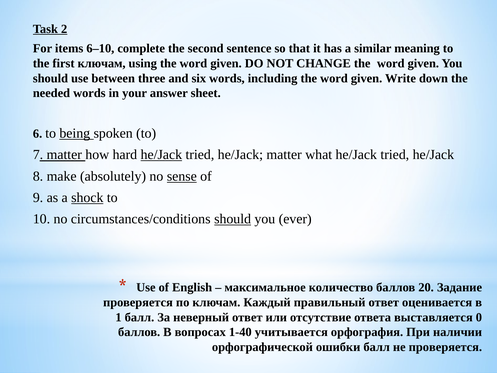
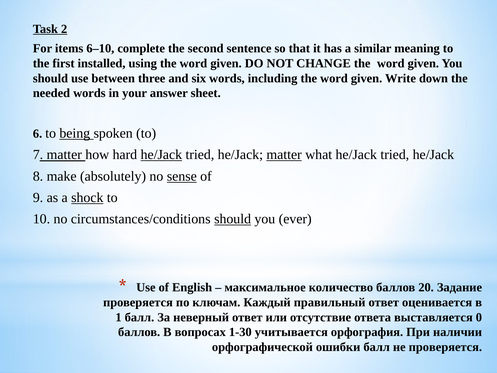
first ключам: ключам -> installed (102, 63)
matter underline: none -> present (284, 155)
1-40: 1-40 -> 1-30 (240, 332)
